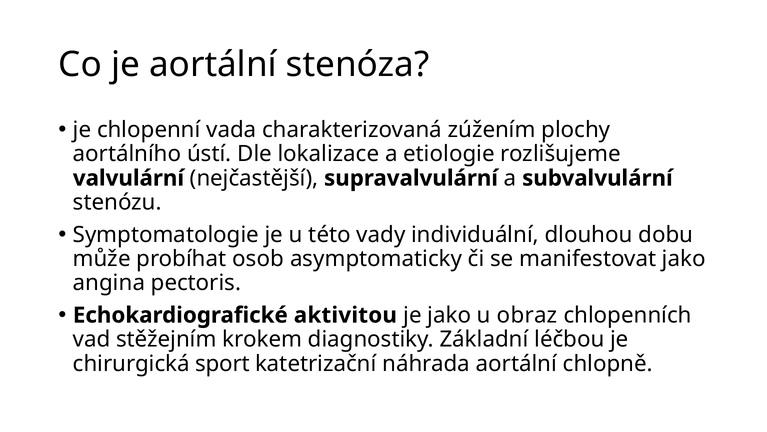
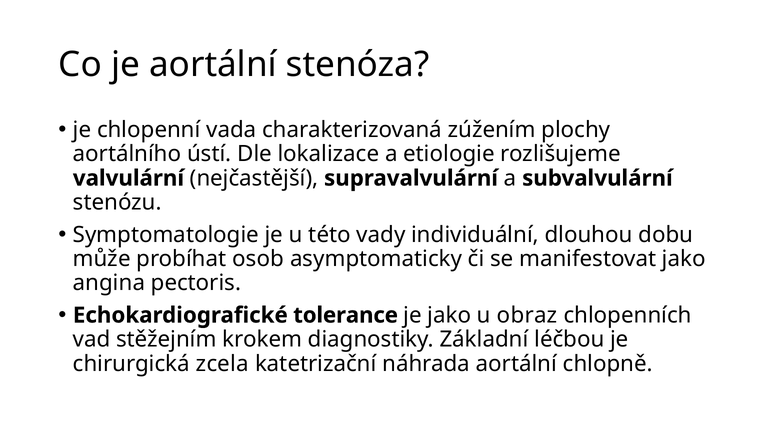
aktivitou: aktivitou -> tolerance (346, 315)
sport: sport -> zcela (222, 363)
